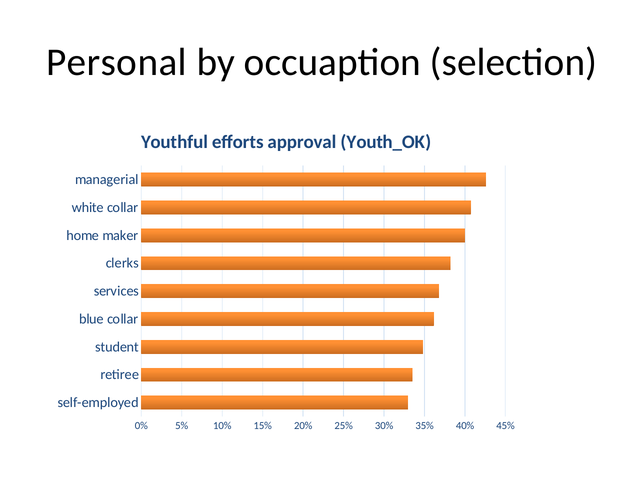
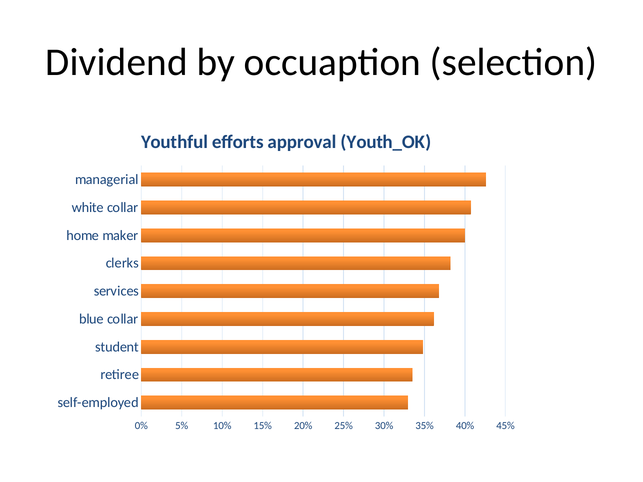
Personal: Personal -> Dividend (117, 62)
